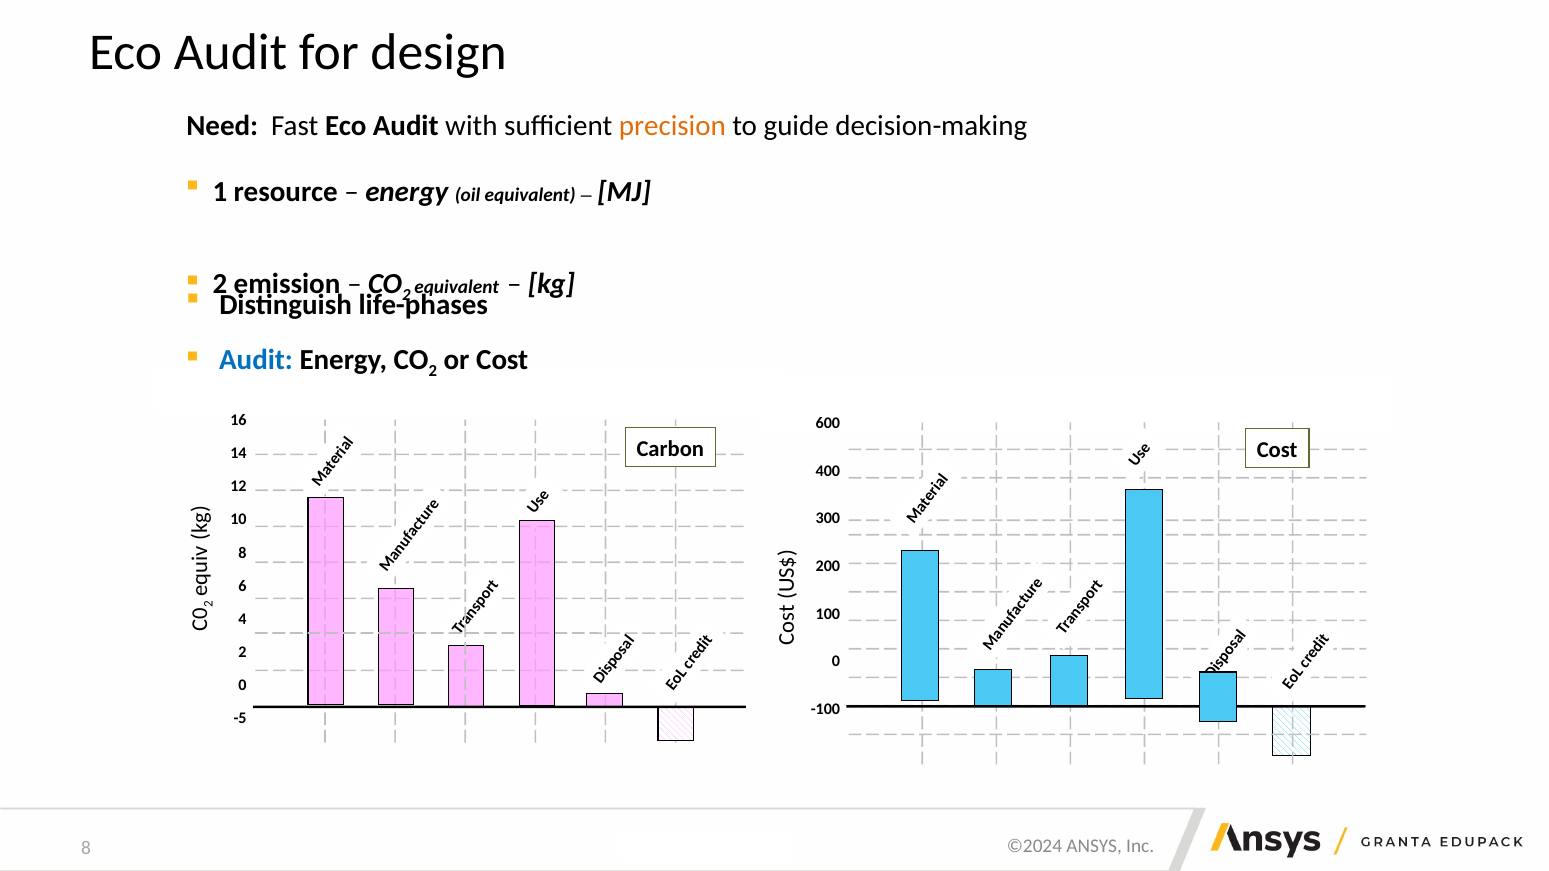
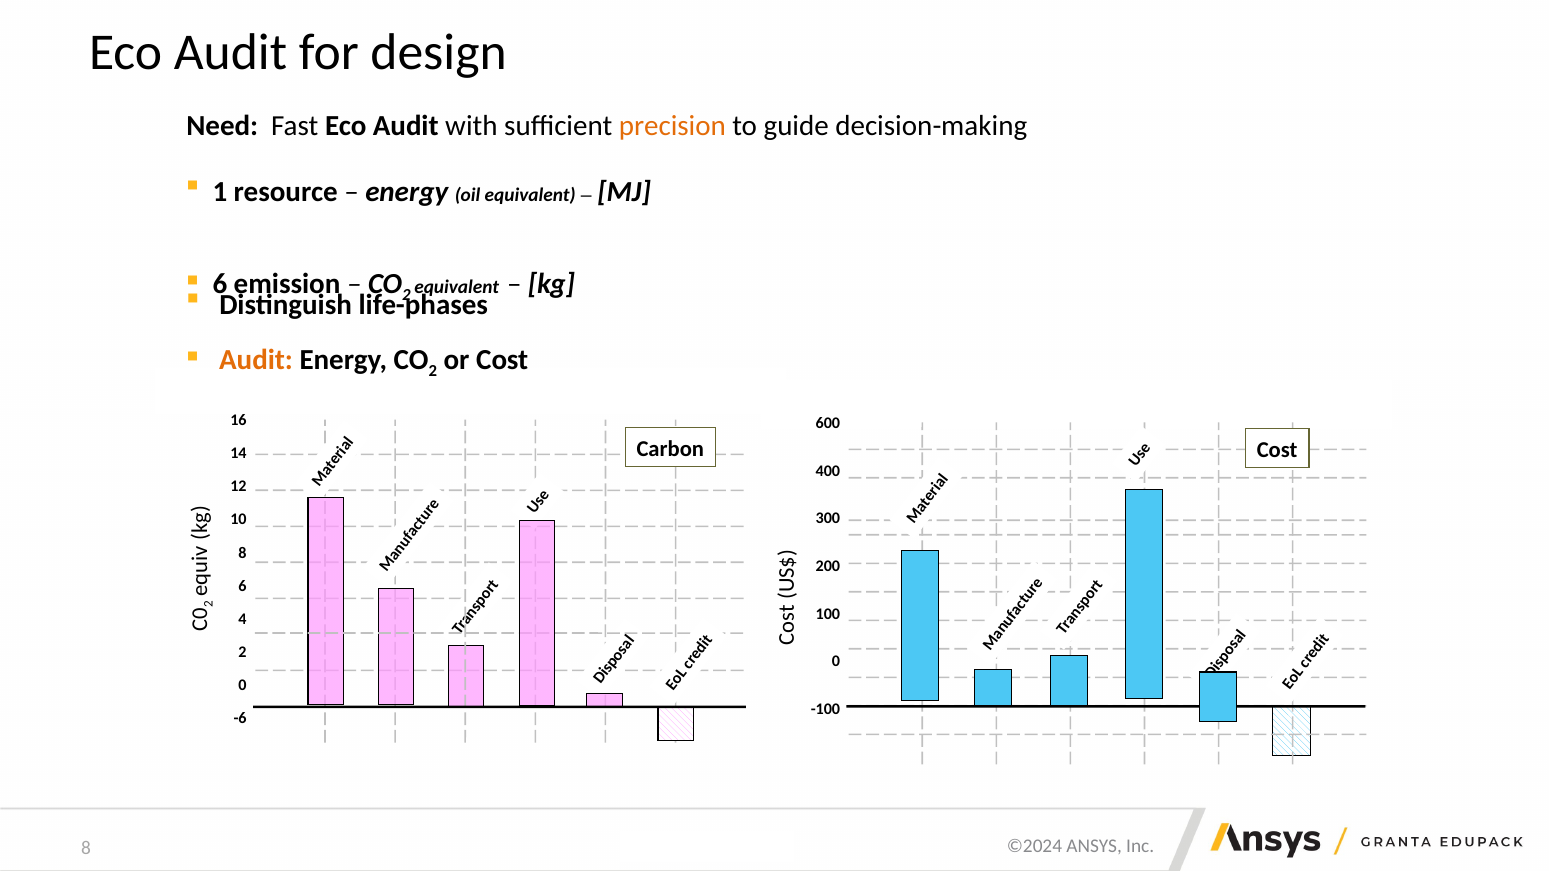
2: 2 -> 6 (220, 284)
Audit colour: blue -> orange (256, 360)
-5: -5 -> -6 (240, 718)
